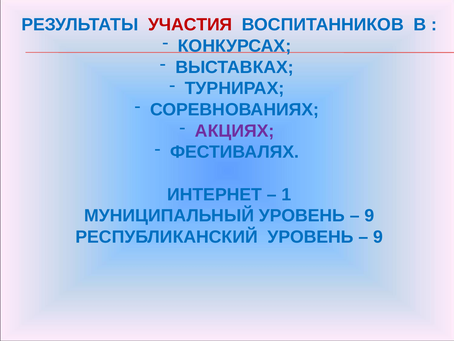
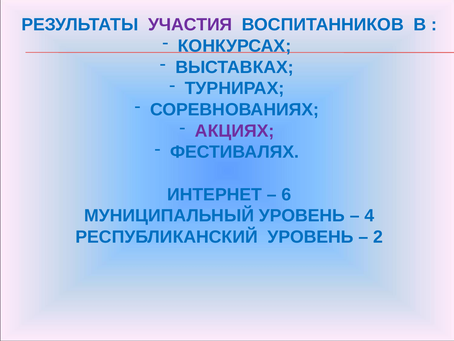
УЧАСТИЯ colour: red -> purple (190, 25)
1: 1 -> 6 (286, 194)
9: 9 -> 4 (369, 215)
9: 9 -> 2 (378, 237)
